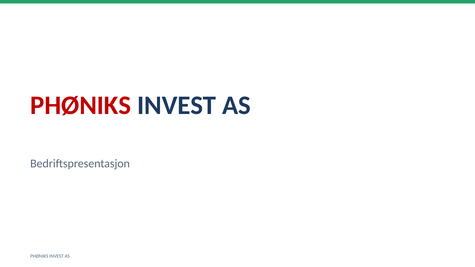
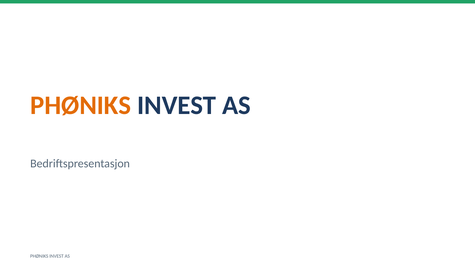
PHØNIKS colour: red -> orange (81, 105)
